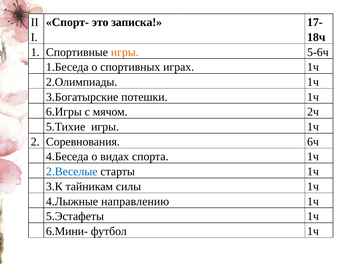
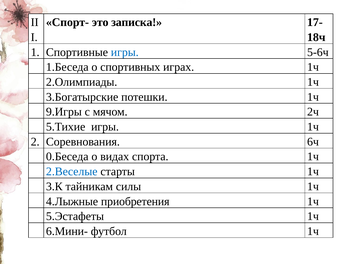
игры colour: orange -> blue (125, 52)
6.Игры: 6.Игры -> 9.Игры (64, 112)
4.Беседа: 4.Беседа -> 0.Беседа (67, 157)
направлению: направлению -> приобретения (135, 201)
